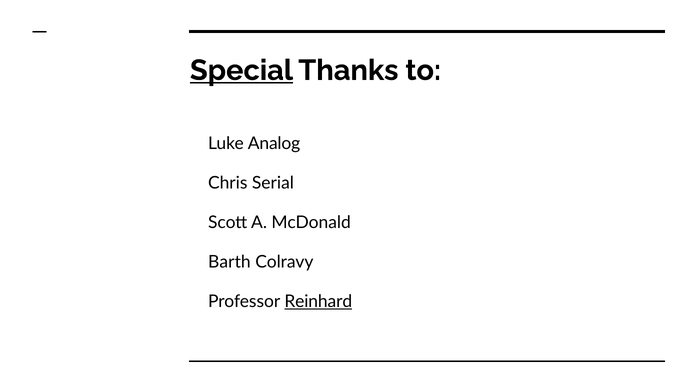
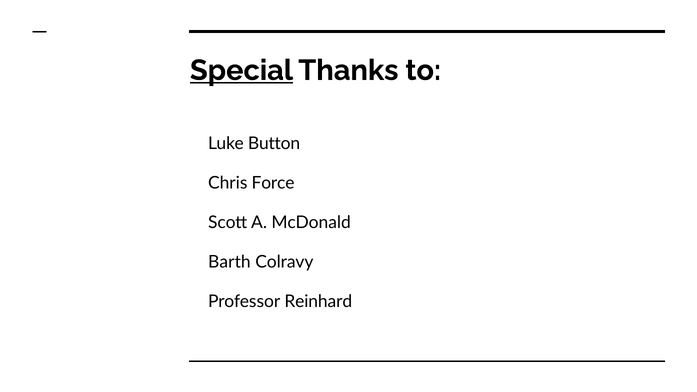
Analog: Analog -> Button (274, 143)
Serial: Serial -> Force (273, 183)
Reinhard underline: present -> none (318, 301)
